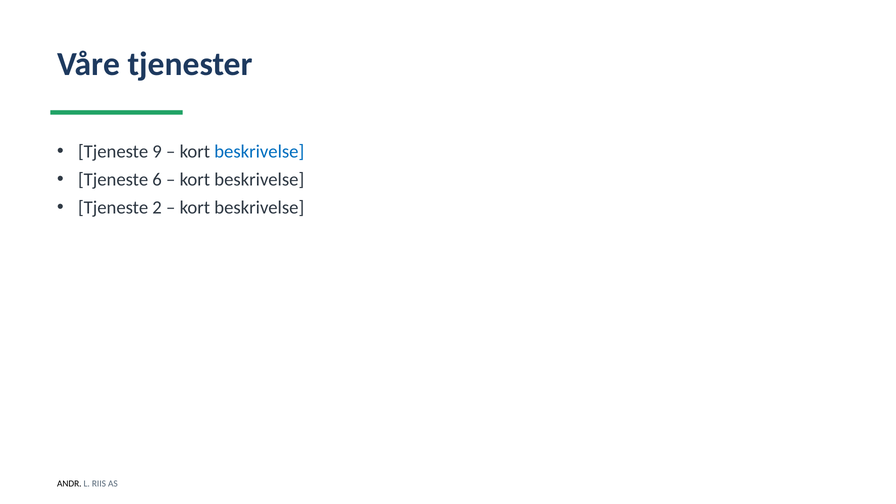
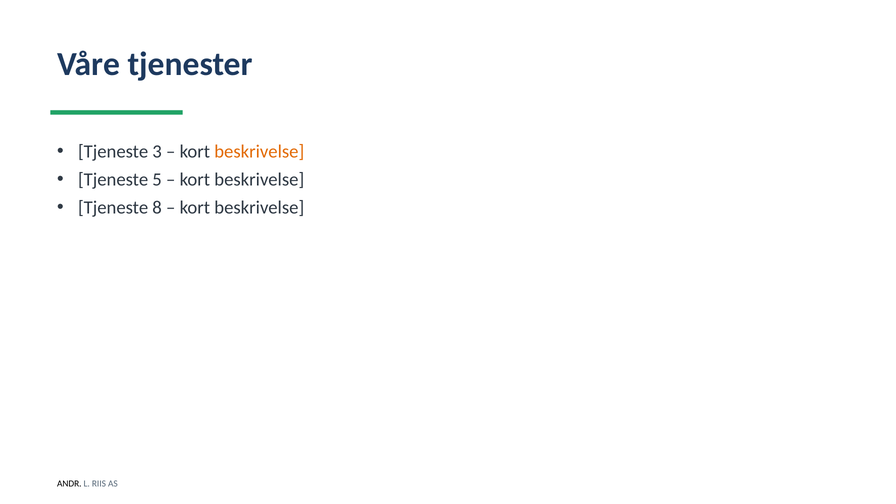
9: 9 -> 3 (157, 152)
beskrivelse colour: blue -> orange (259, 152)
6: 6 -> 5 (157, 180)
2: 2 -> 8 (157, 208)
